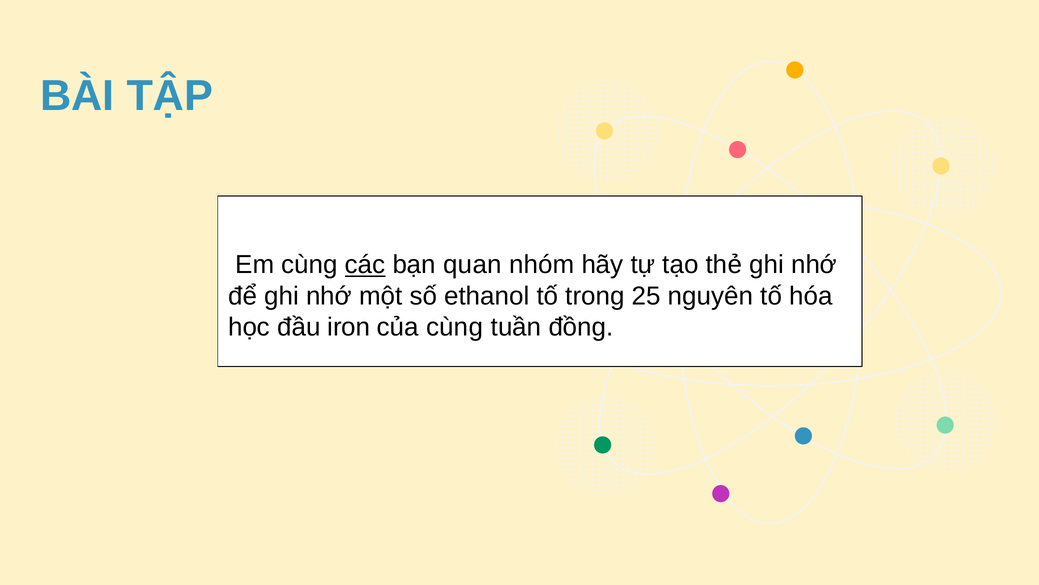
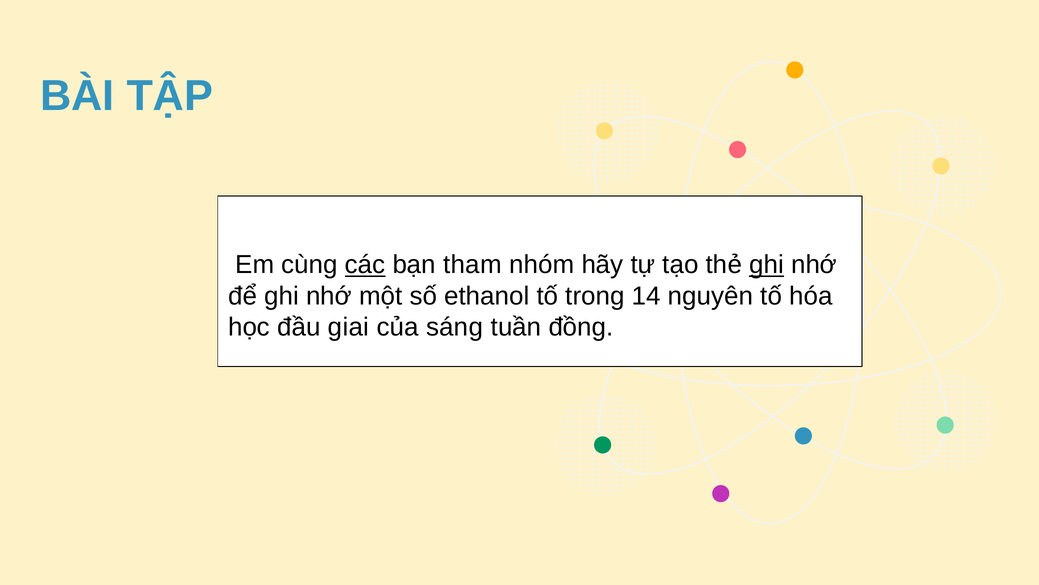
quan: quan -> tham (472, 265)
ghi underline: none -> present (767, 265)
25: 25 -> 14 (646, 296)
iron: iron -> giai (349, 327)
của cùng: cùng -> sáng (455, 327)
